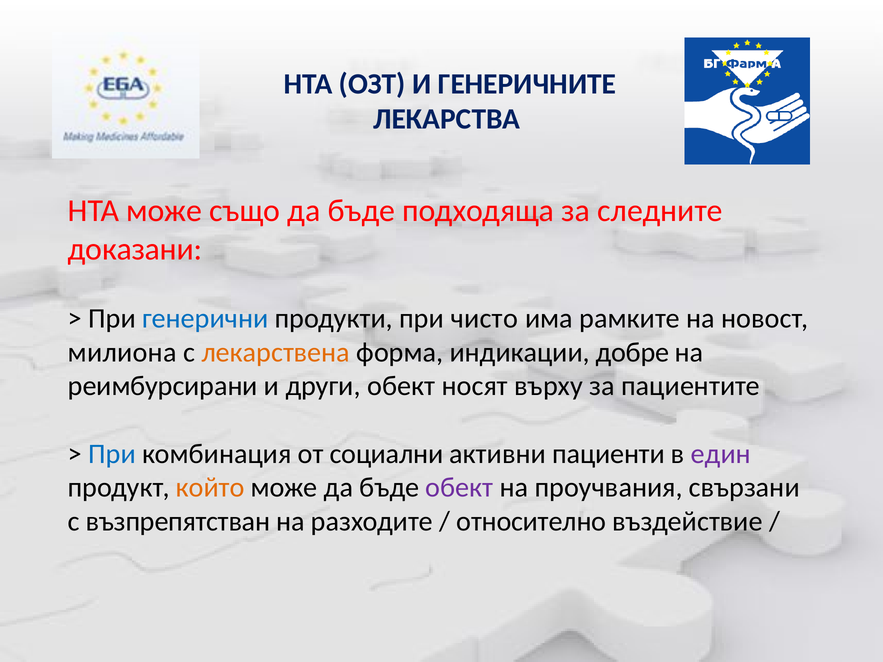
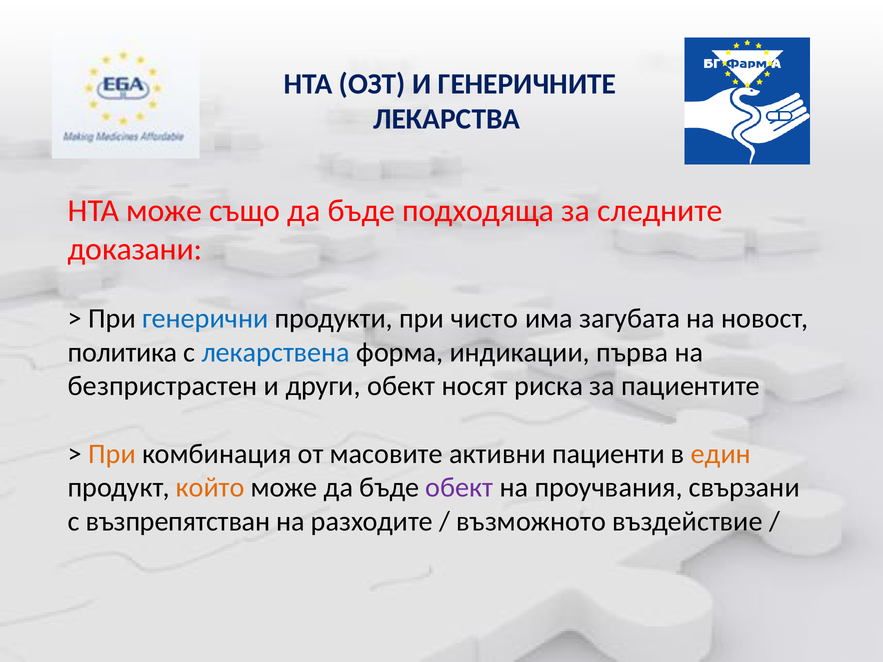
рамките: рамките -> загубата (630, 319)
милиона: милиона -> политика (123, 353)
лекарствена colour: orange -> blue (276, 353)
добре: добре -> първа (632, 353)
реимбурсирани: реимбурсирани -> безпристрастен (163, 386)
върху: върху -> риска (549, 386)
При colour: blue -> orange (112, 454)
социални: социални -> масовите (386, 454)
един colour: purple -> orange (721, 454)
относително: относително -> възможното (531, 522)
